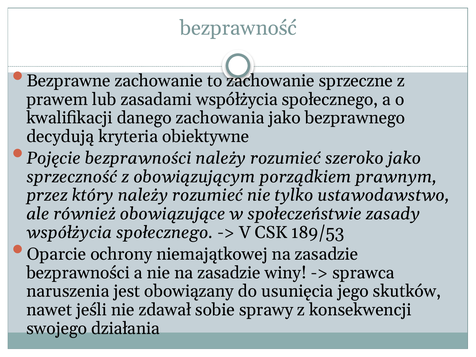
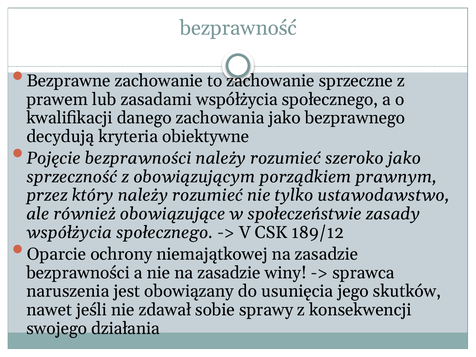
189/53: 189/53 -> 189/12 (318, 232)
